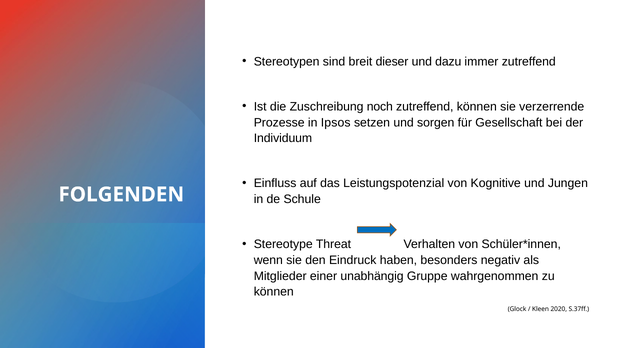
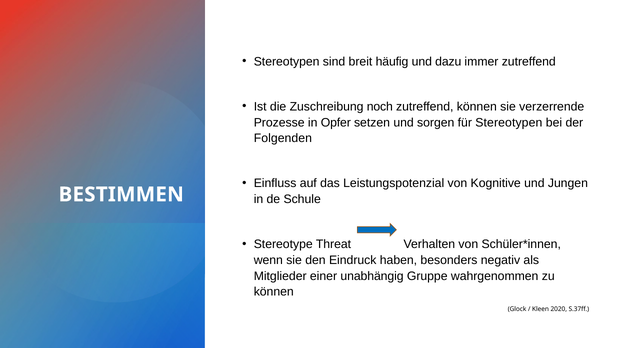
dieser: dieser -> häufig (392, 62)
Ipsos: Ipsos -> Opfer (336, 122)
für Gesellschaft: Gesellschaft -> Stereotypen (509, 122)
Individuum: Individuum -> Folgenden (283, 138)
FOLGENDEN: FOLGENDEN -> BESTIMMEN (121, 194)
